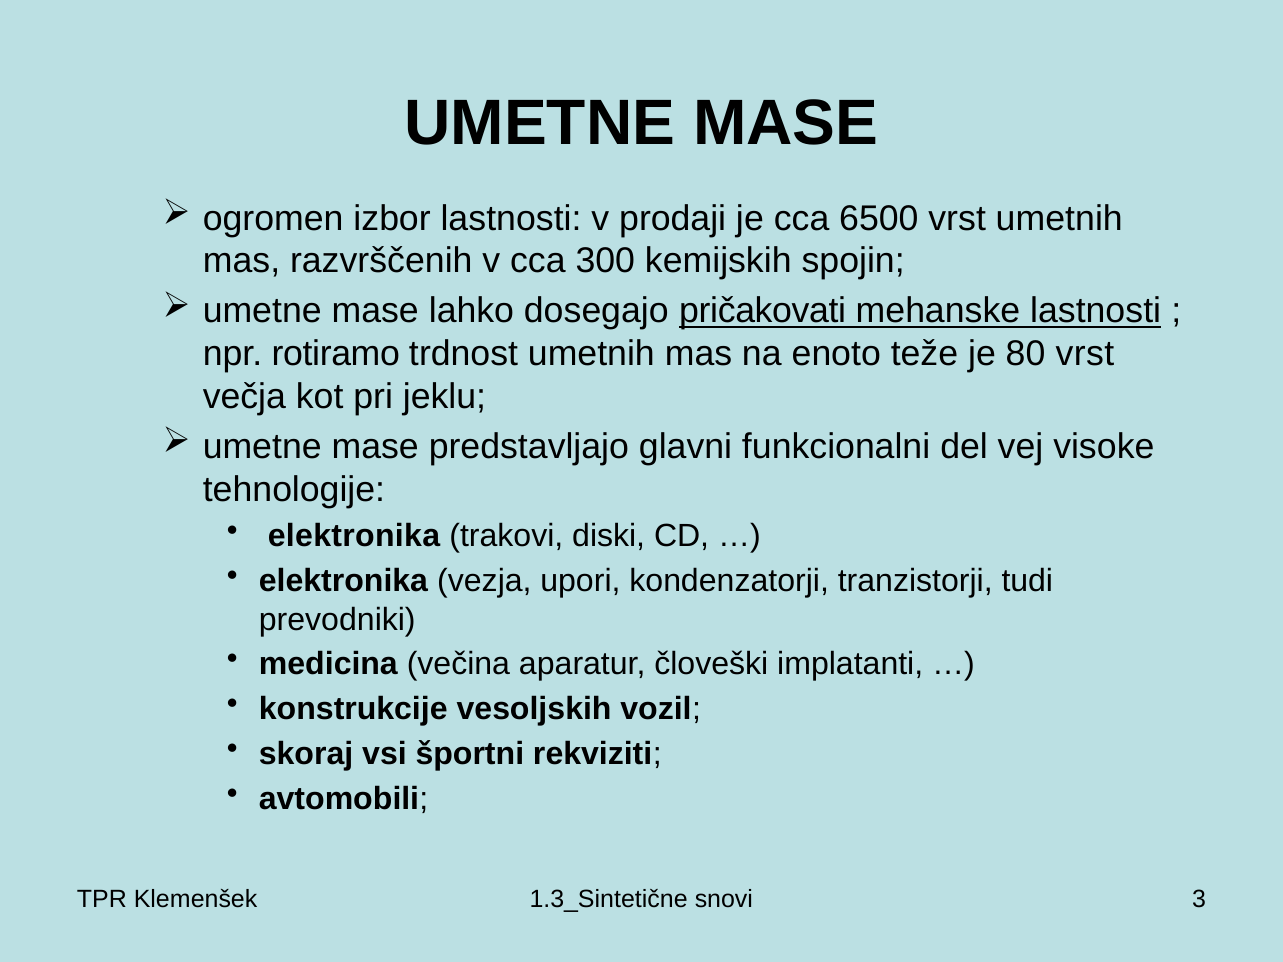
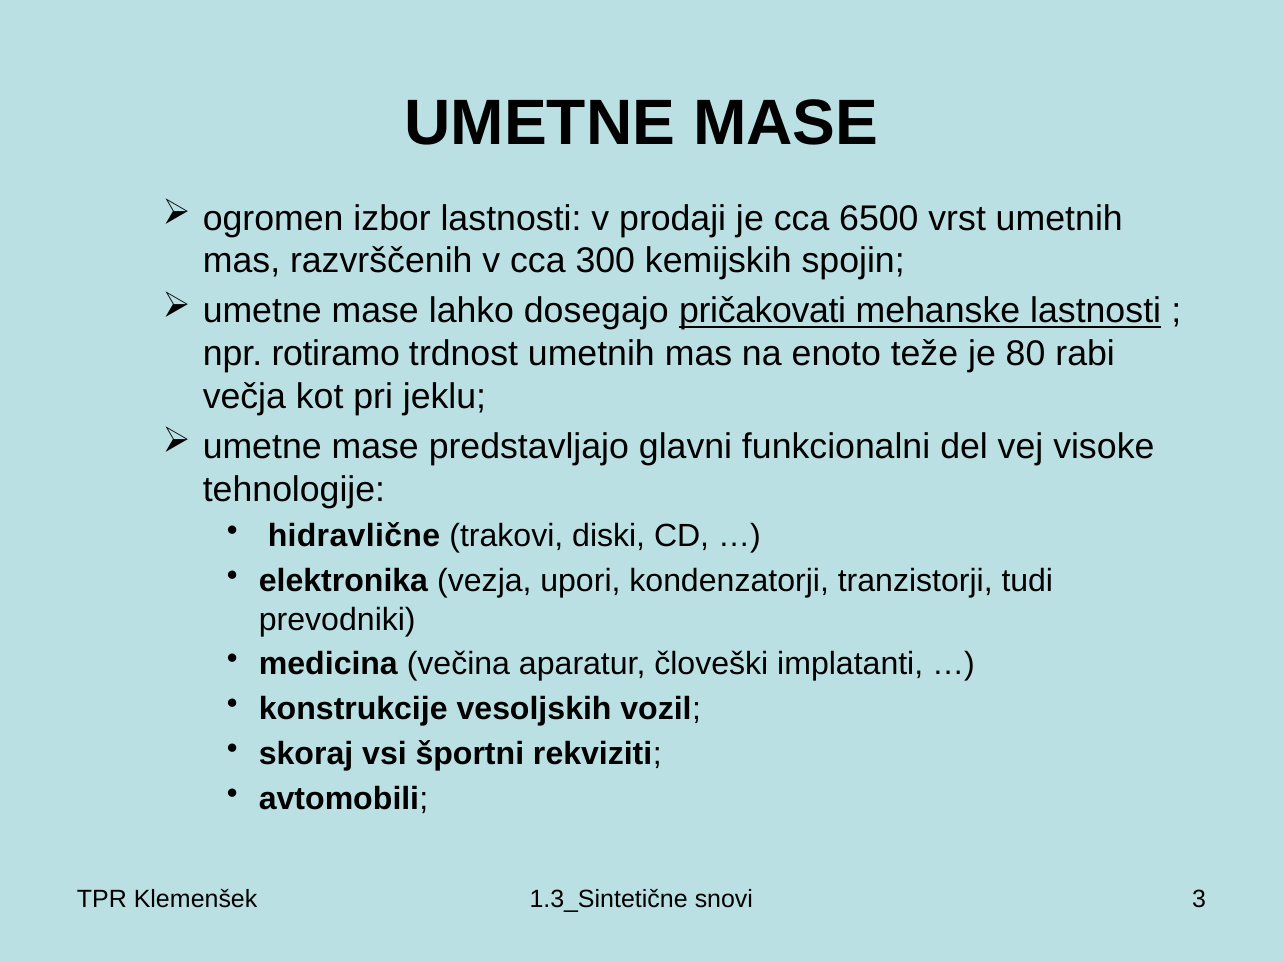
80 vrst: vrst -> rabi (1085, 354)
elektronika: elektronika -> hidravlične (354, 536)
